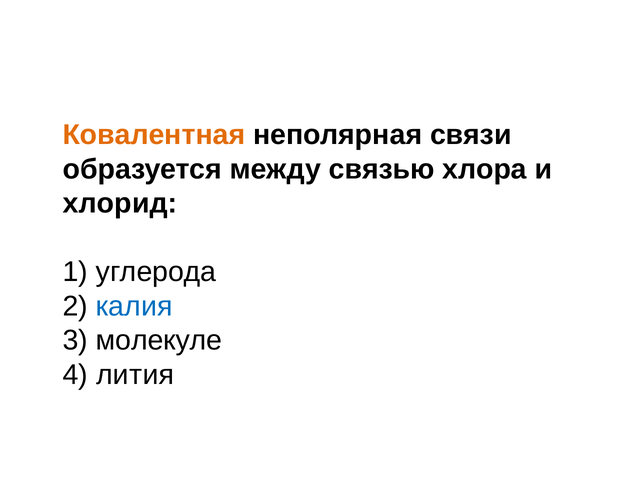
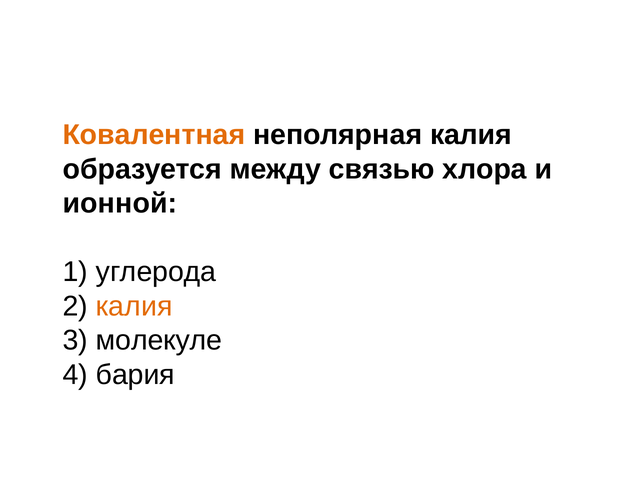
неполярная связи: связи -> калия (471, 135)
хлорид: хлорид -> ионной (120, 203)
калия colour: blue -> orange (134, 306)
лития: лития -> бария (135, 374)
